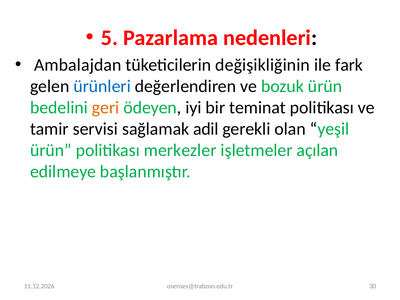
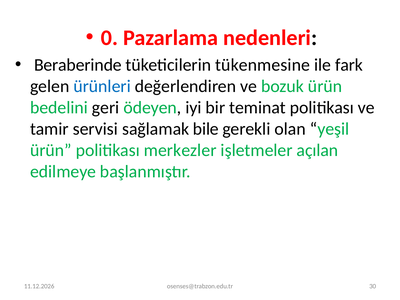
5: 5 -> 0 (109, 38)
Ambalajdan: Ambalajdan -> Beraberinde (78, 65)
değişikliğinin: değişikliğinin -> tükenmesine (263, 65)
geri colour: orange -> black (106, 108)
adil: adil -> bile (206, 129)
